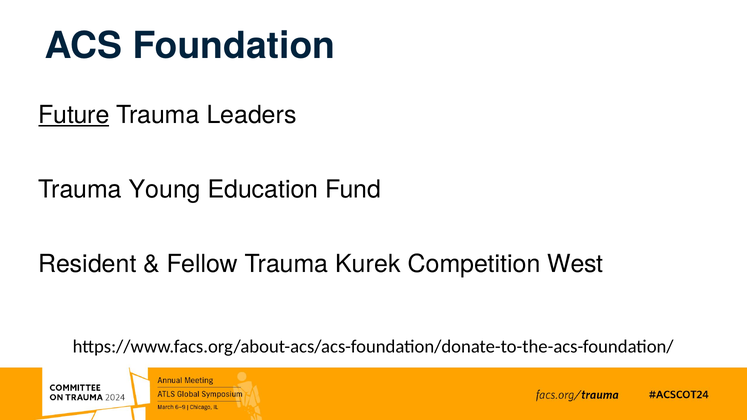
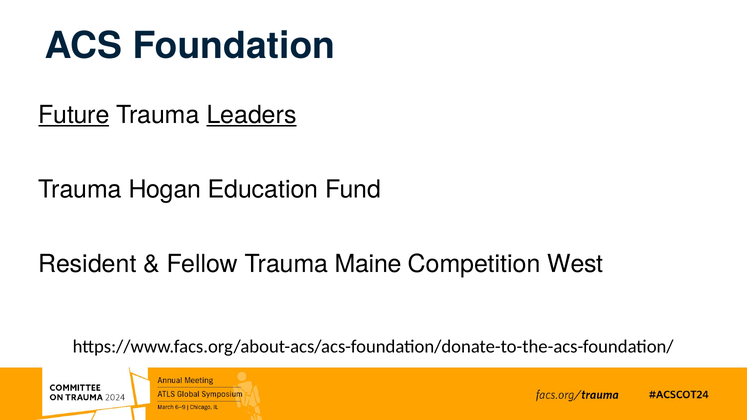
Leaders underline: none -> present (251, 115)
Young: Young -> Hogan (165, 190)
Kurek: Kurek -> Maine (368, 264)
